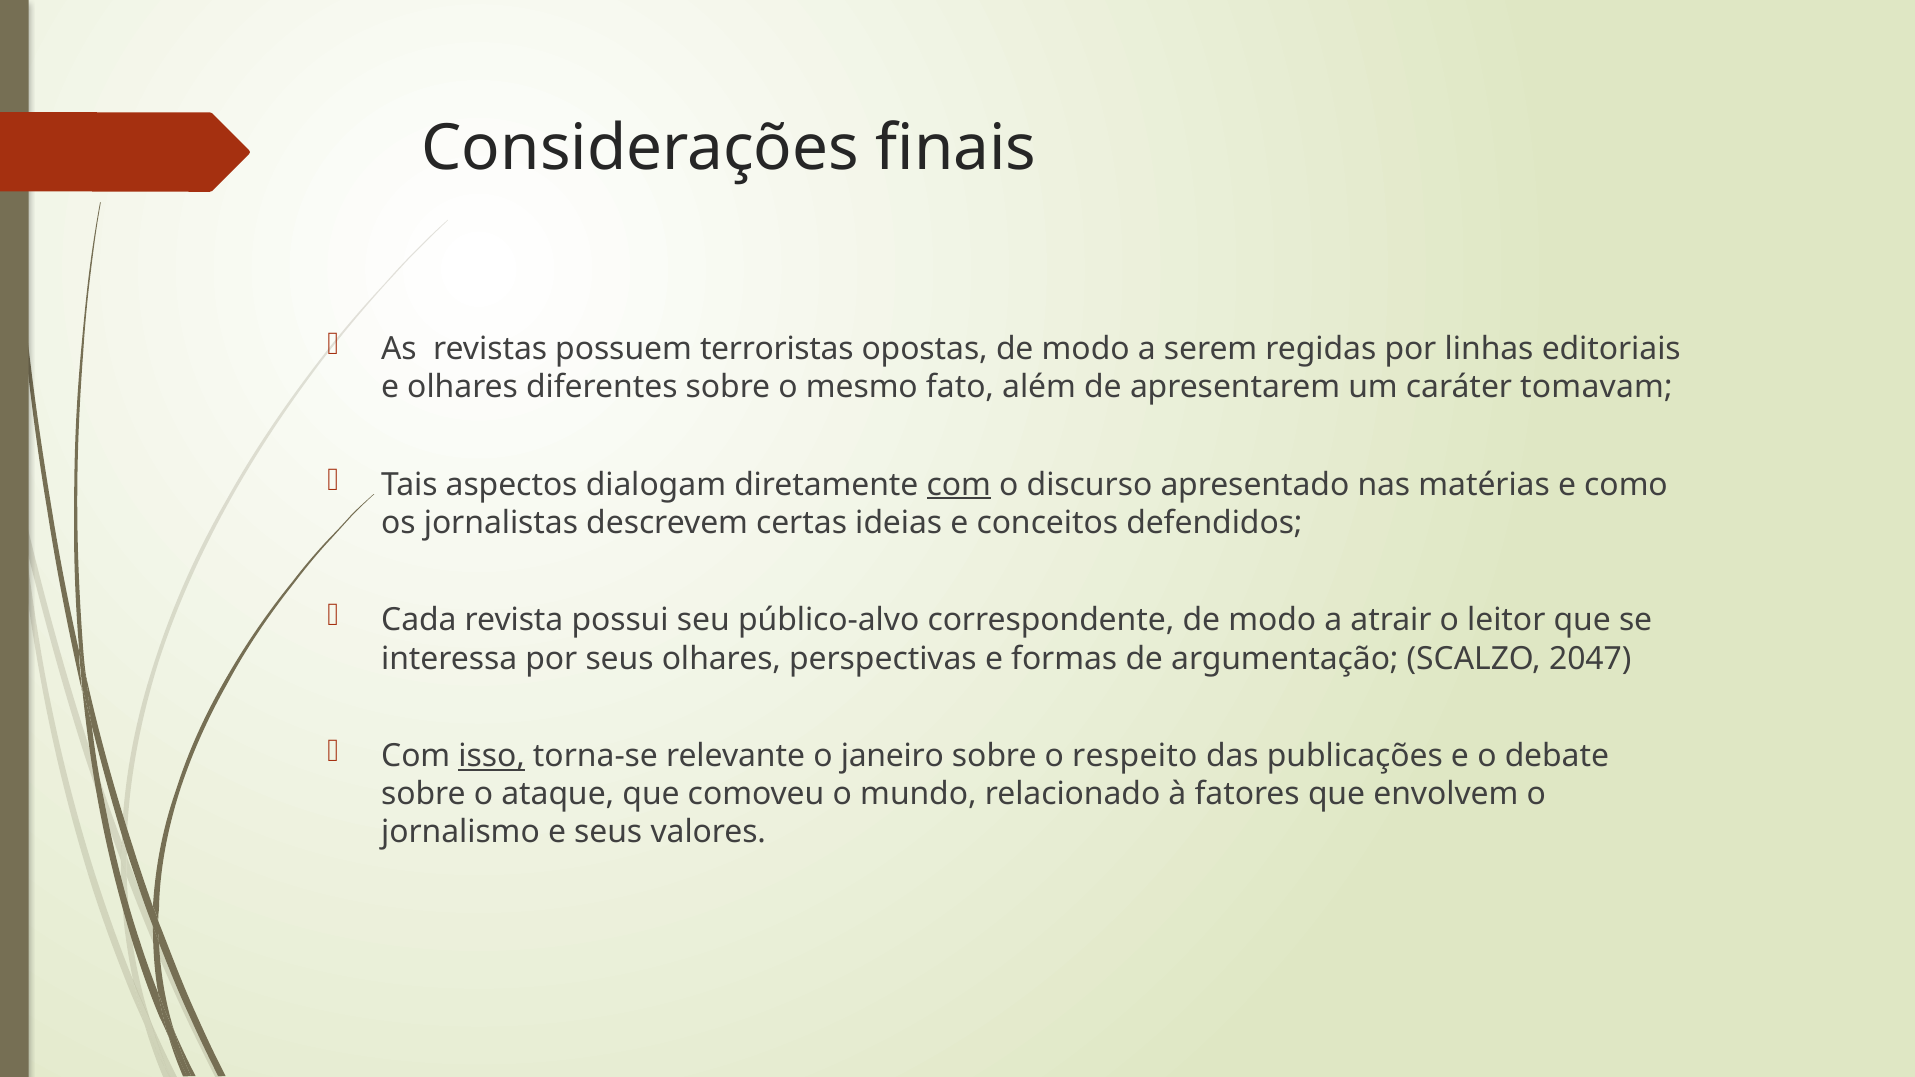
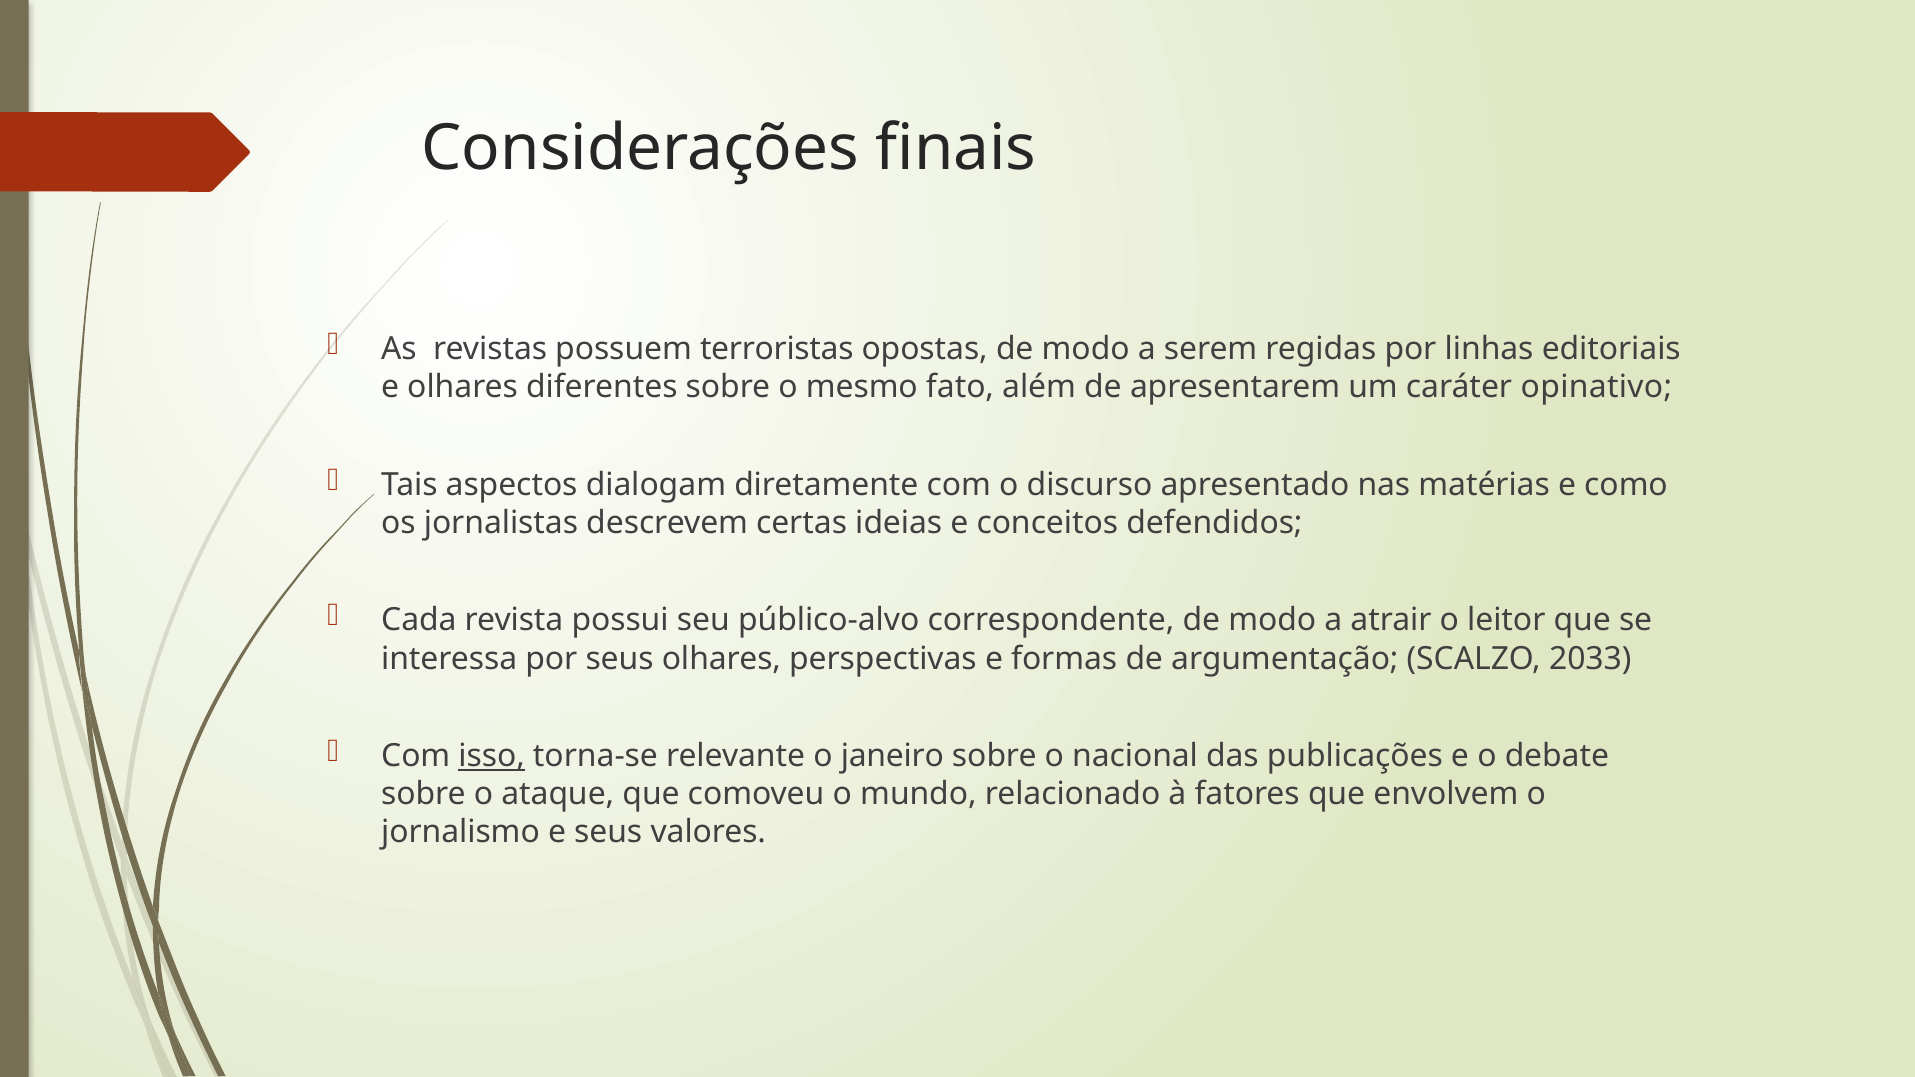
tomavam: tomavam -> opinativo (1596, 387)
com underline: present -> none (959, 485)
2047: 2047 -> 2033 (1590, 659)
respeito: respeito -> nacional (1135, 756)
